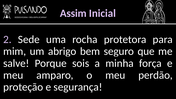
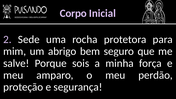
Assim: Assim -> Corpo (73, 13)
